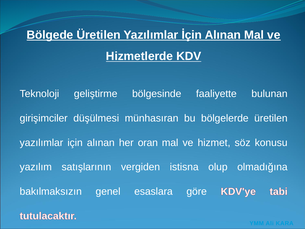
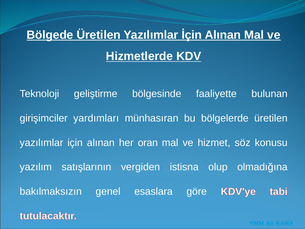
düşülmesi: düşülmesi -> yardımları (96, 118)
